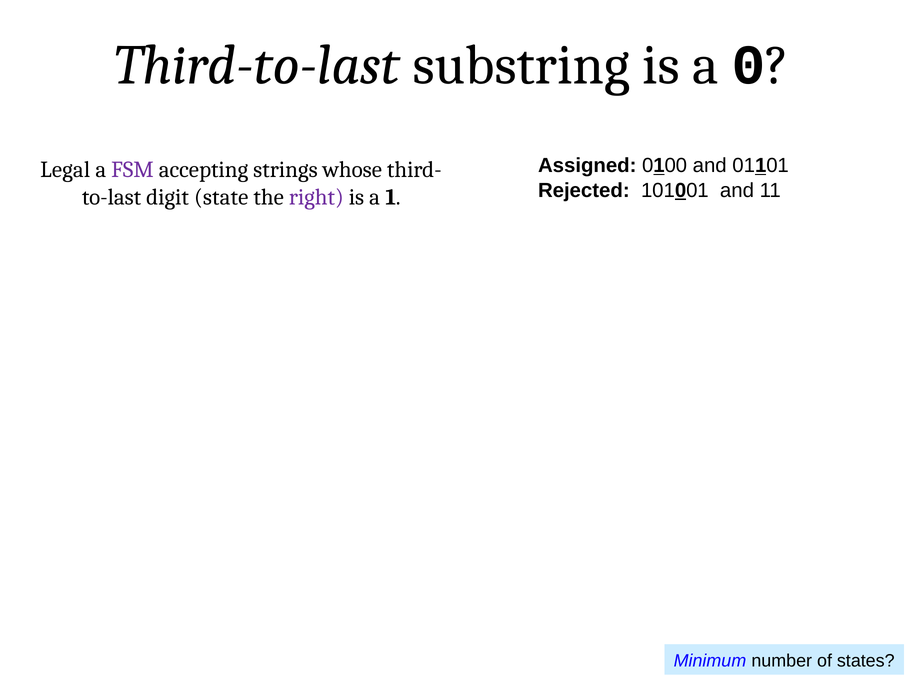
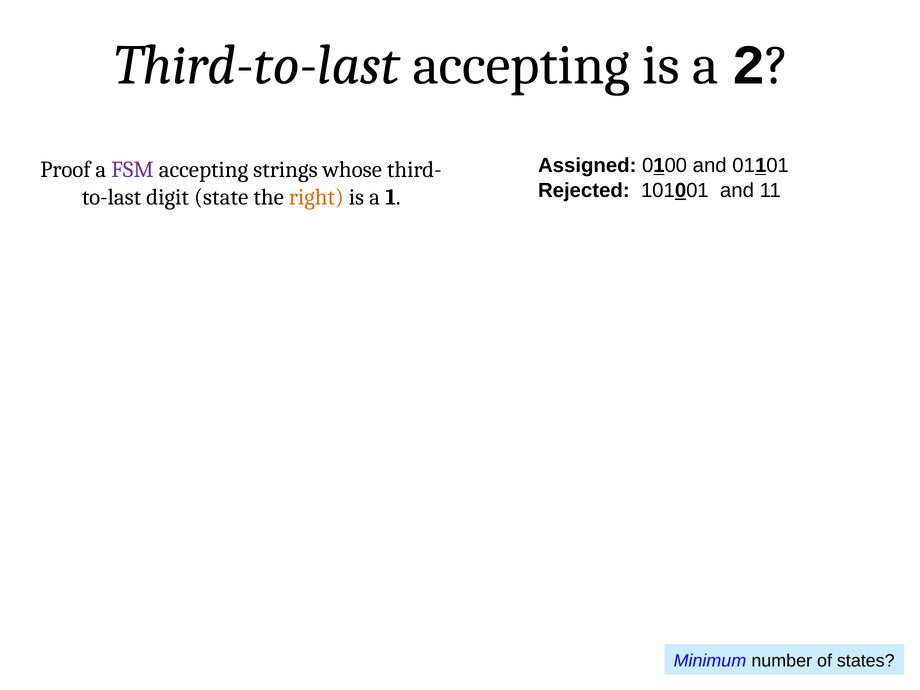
Third-to-last substring: substring -> accepting (521, 65)
0: 0 -> 2 (748, 65)
Legal: Legal -> Proof (65, 169)
right colour: purple -> orange (316, 197)
